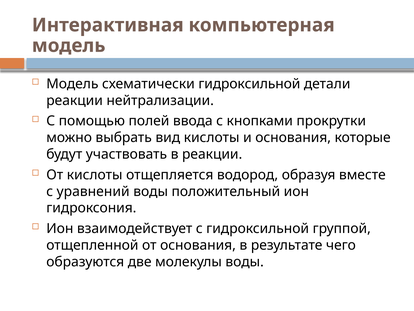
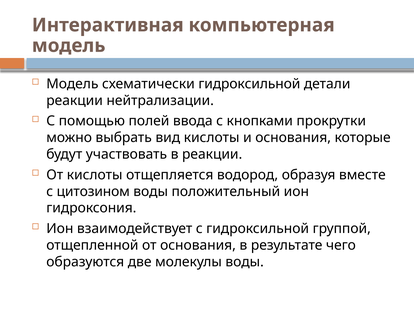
уравнений: уравнений -> цитозином (93, 191)
